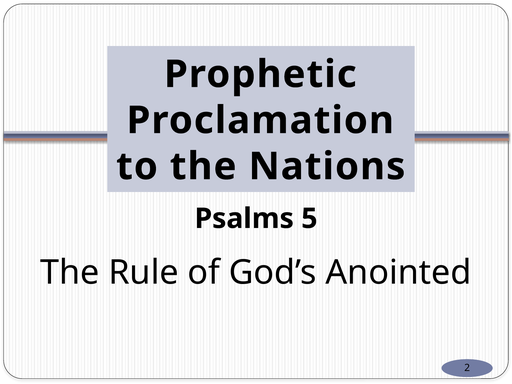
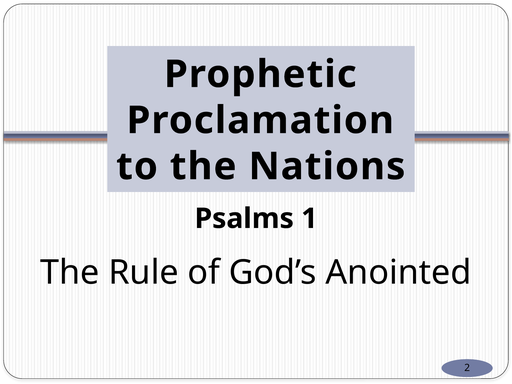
5: 5 -> 1 (309, 219)
